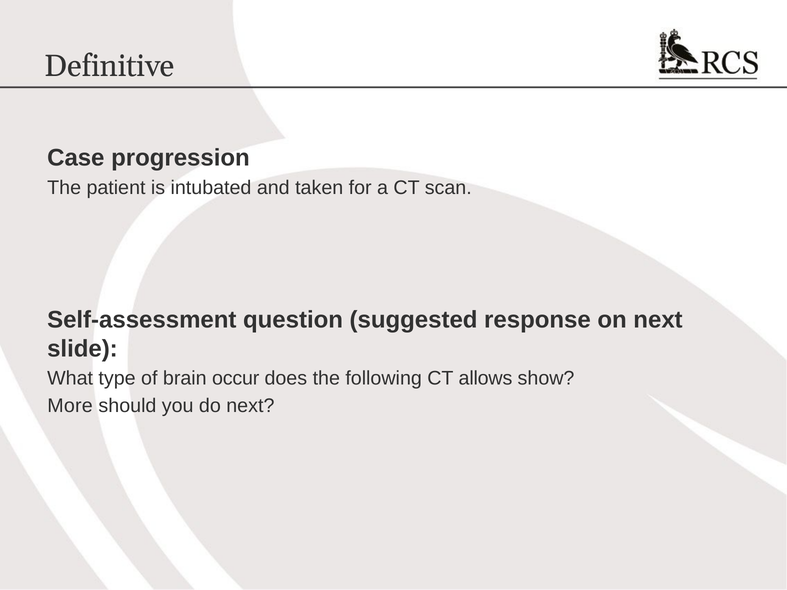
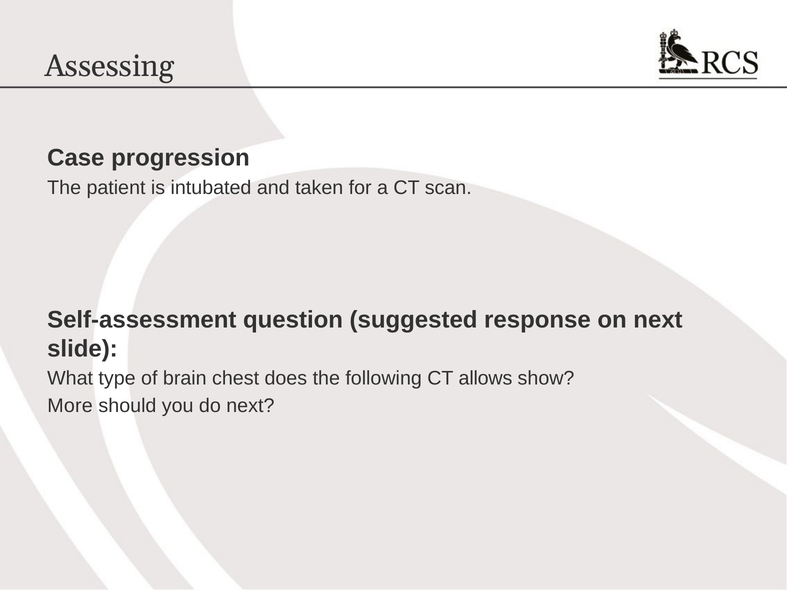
Definitive: Definitive -> Assessing (109, 66)
occur: occur -> chest (236, 379)
